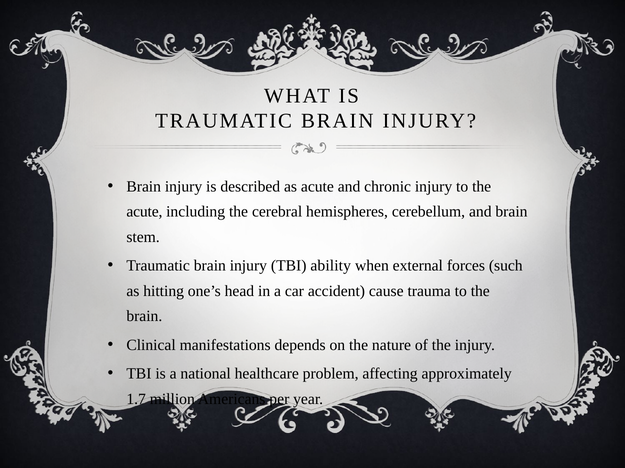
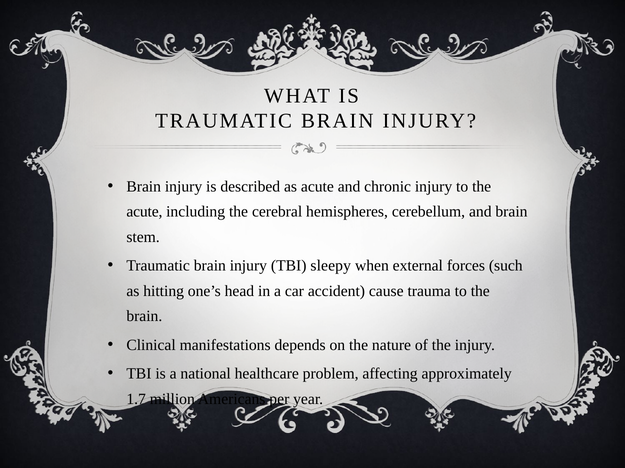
ability: ability -> sleepy (331, 266)
